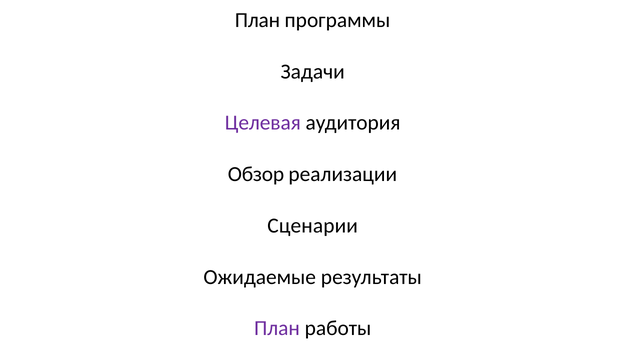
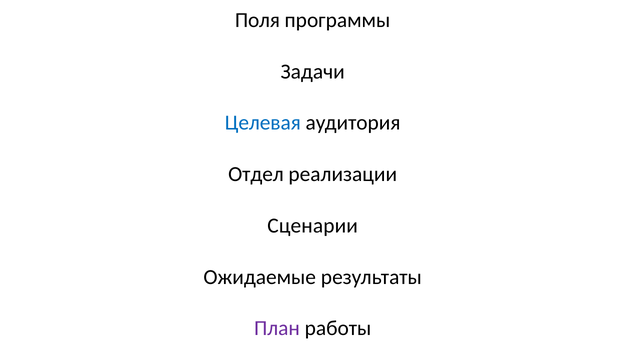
План: План -> Поля (257, 20)
Целевая colour: purple -> blue (263, 123)
Обзор: Обзор -> Отдел (256, 174)
